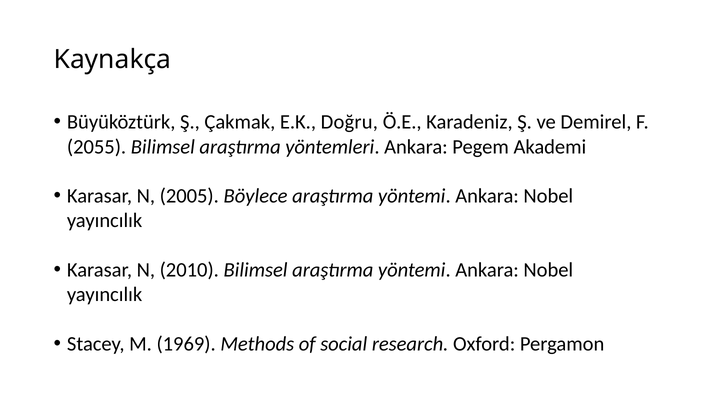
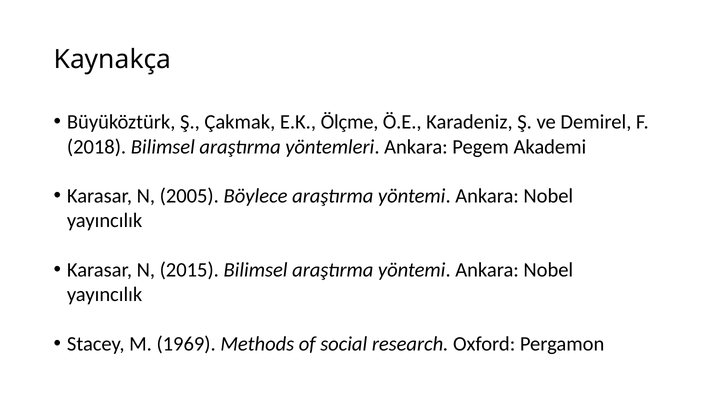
Doğru: Doğru -> Ölçme (350, 122)
2055: 2055 -> 2018 (97, 147)
2010: 2010 -> 2015 (189, 270)
